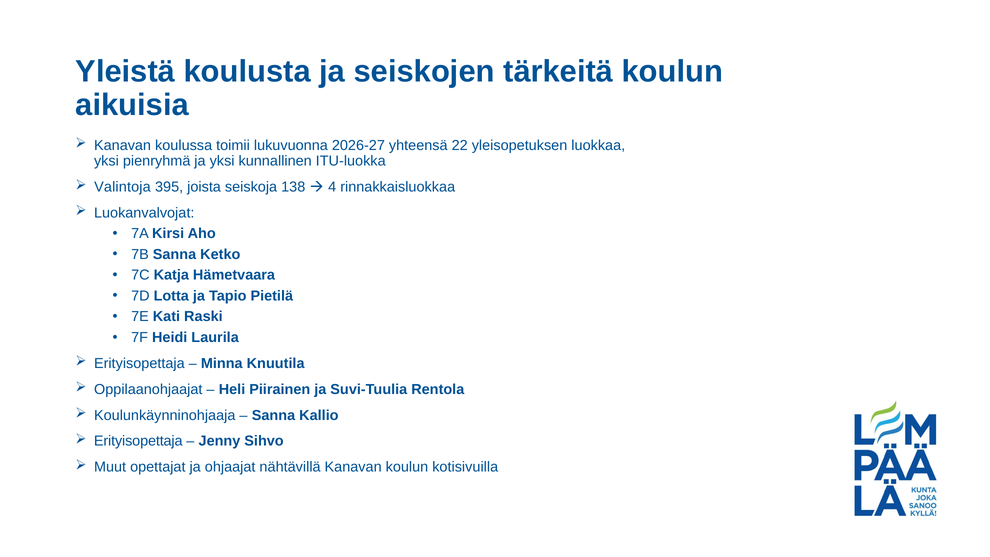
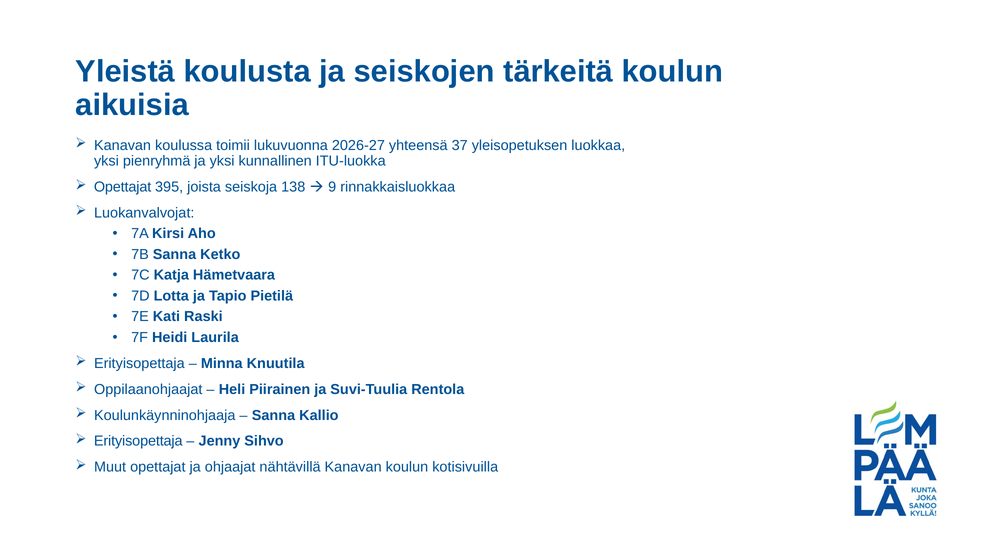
22: 22 -> 37 (460, 145)
Valintoja: Valintoja -> Opettajat (123, 187)
4: 4 -> 9 (332, 187)
